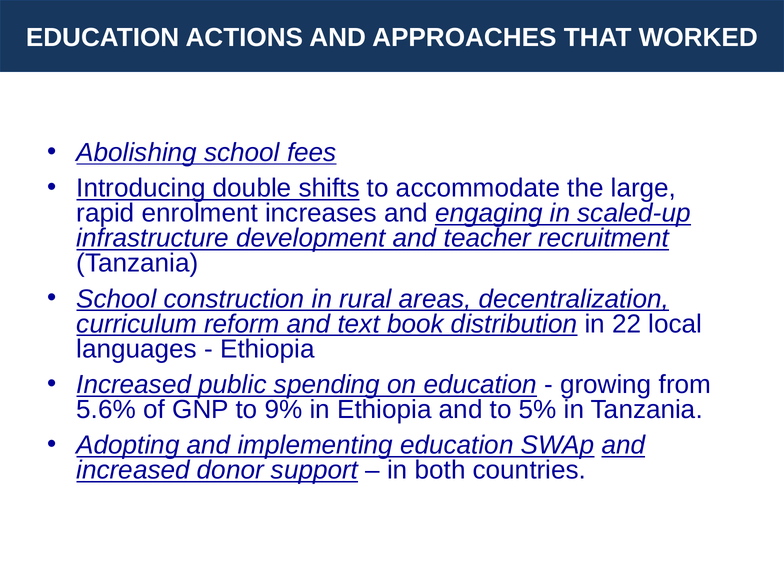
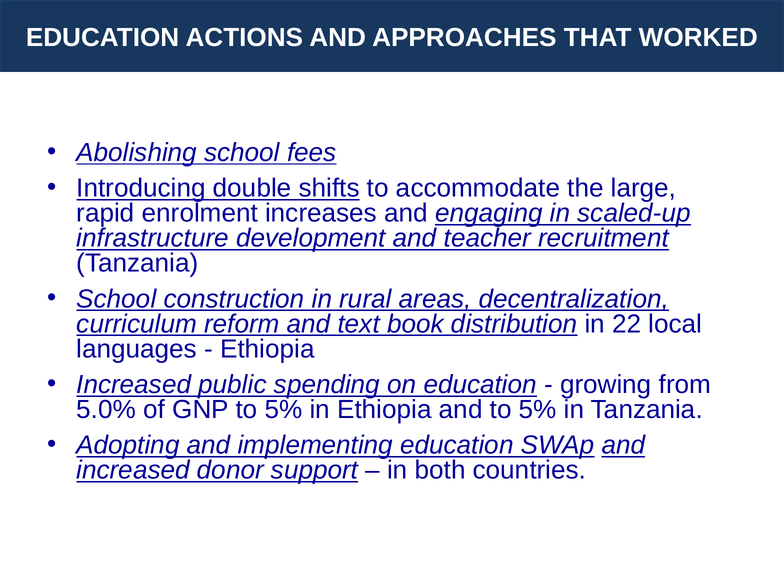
5.6%: 5.6% -> 5.0% (106, 410)
GNP to 9%: 9% -> 5% (284, 410)
